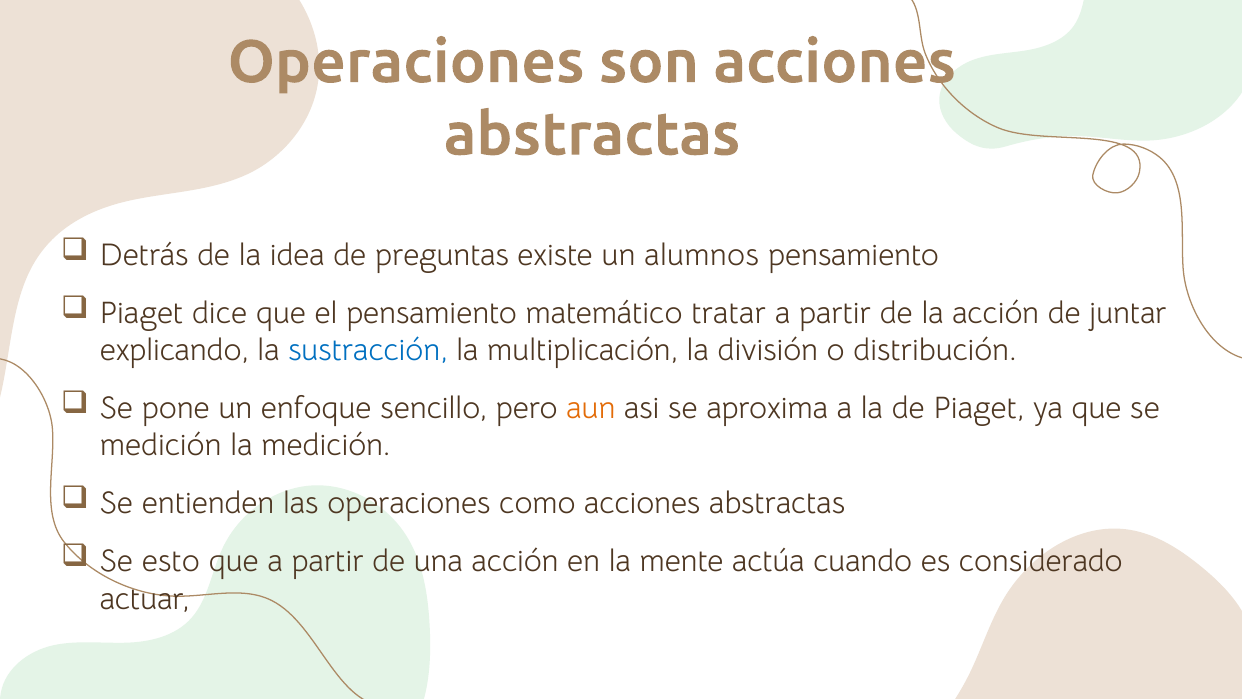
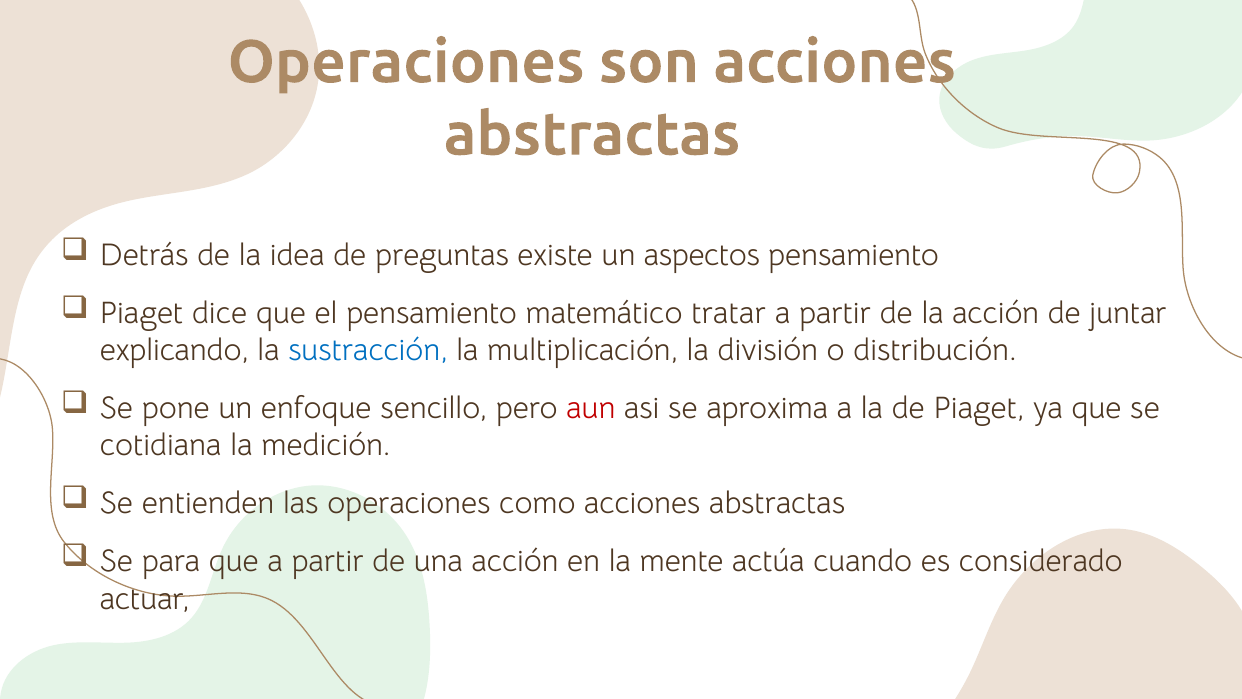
alumnos: alumnos -> aspectos (702, 255)
aun colour: orange -> red (591, 408)
medición: medición -> cotidiana (161, 445)
esto: esto -> para (171, 561)
